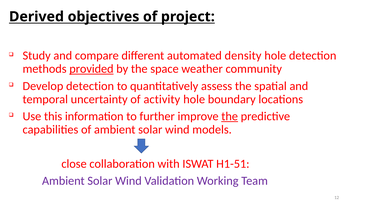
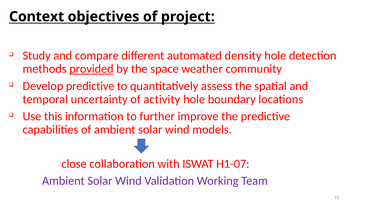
Derived: Derived -> Context (37, 17)
Develop detection: detection -> predictive (90, 86)
the underline: present -> none (230, 116)
H1-51: H1-51 -> H1-07 (233, 163)
